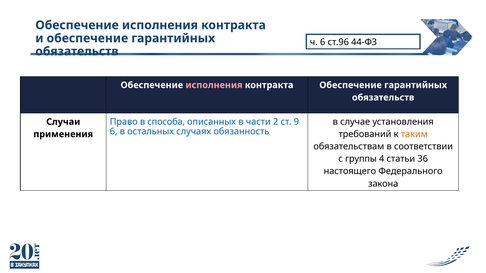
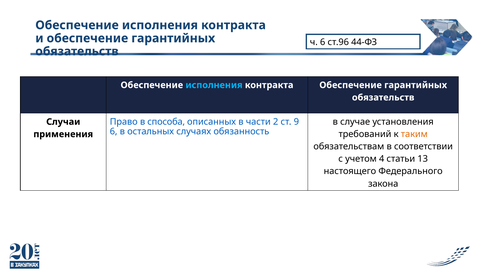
исполнения colour: pink -> light blue (214, 85)
группы: группы -> учетом (361, 159)
36: 36 -> 13 (423, 159)
